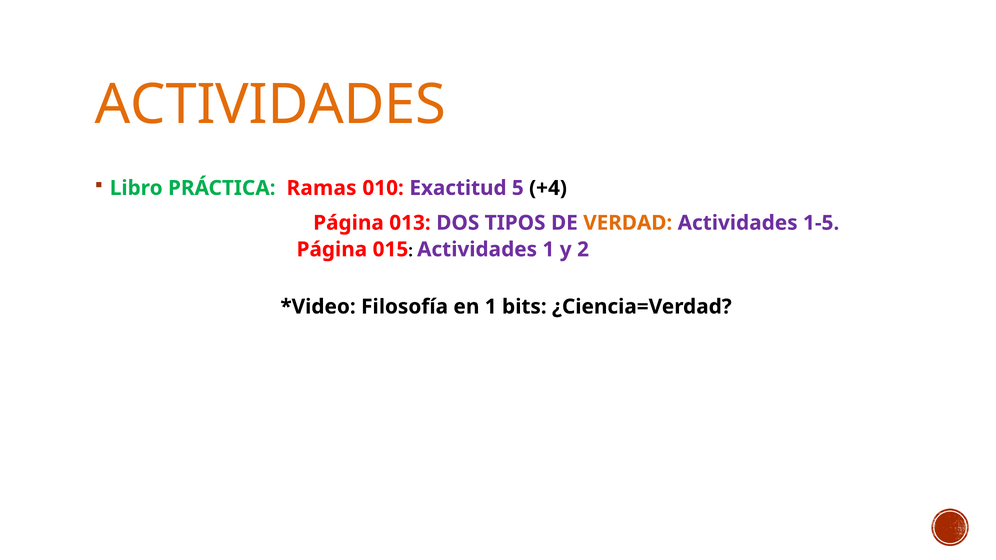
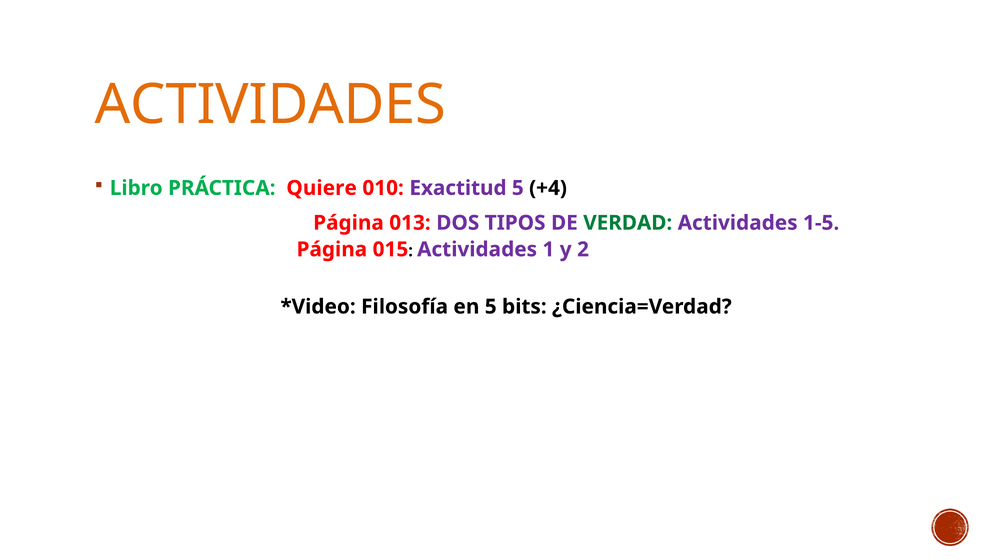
Ramas: Ramas -> Quiere (322, 188)
VERDAD colour: orange -> green (628, 223)
en 1: 1 -> 5 (491, 307)
